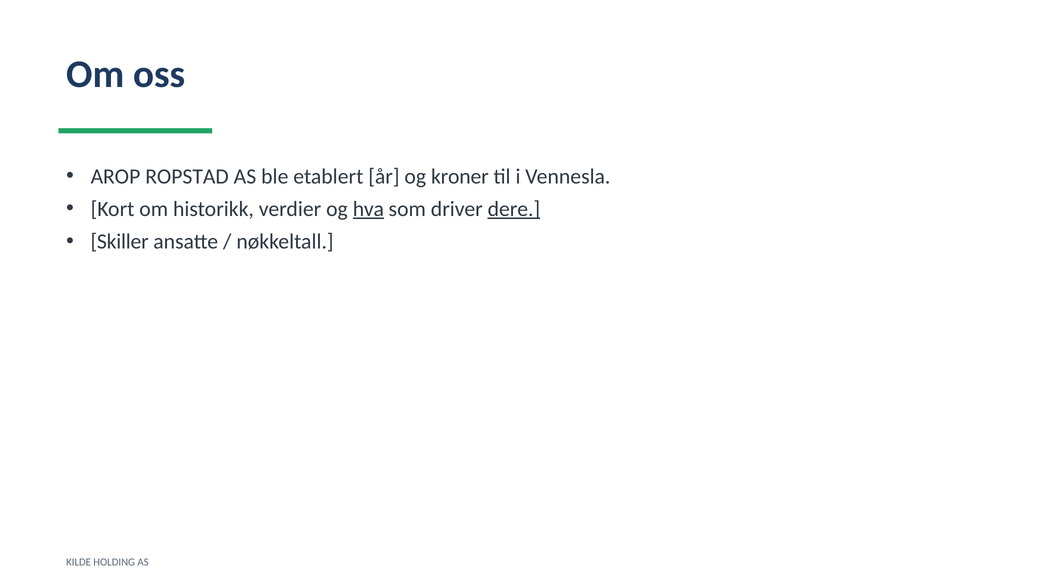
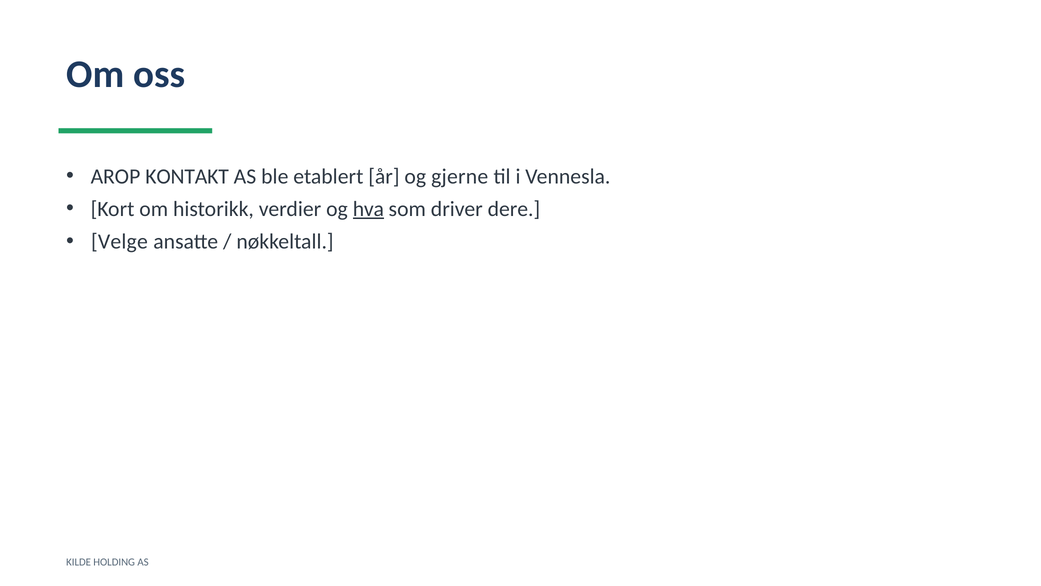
ROPSTAD: ROPSTAD -> KONTAKT (187, 176)
kroner: kroner -> gjerne (460, 176)
dere underline: present -> none (514, 209)
Skiller: Skiller -> Velge (119, 241)
